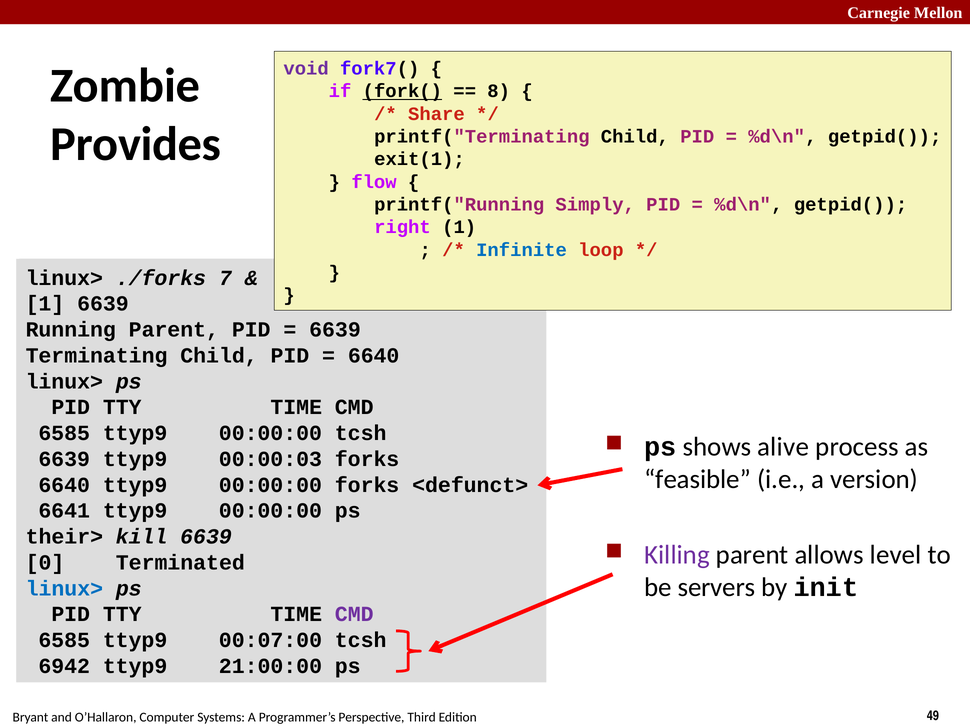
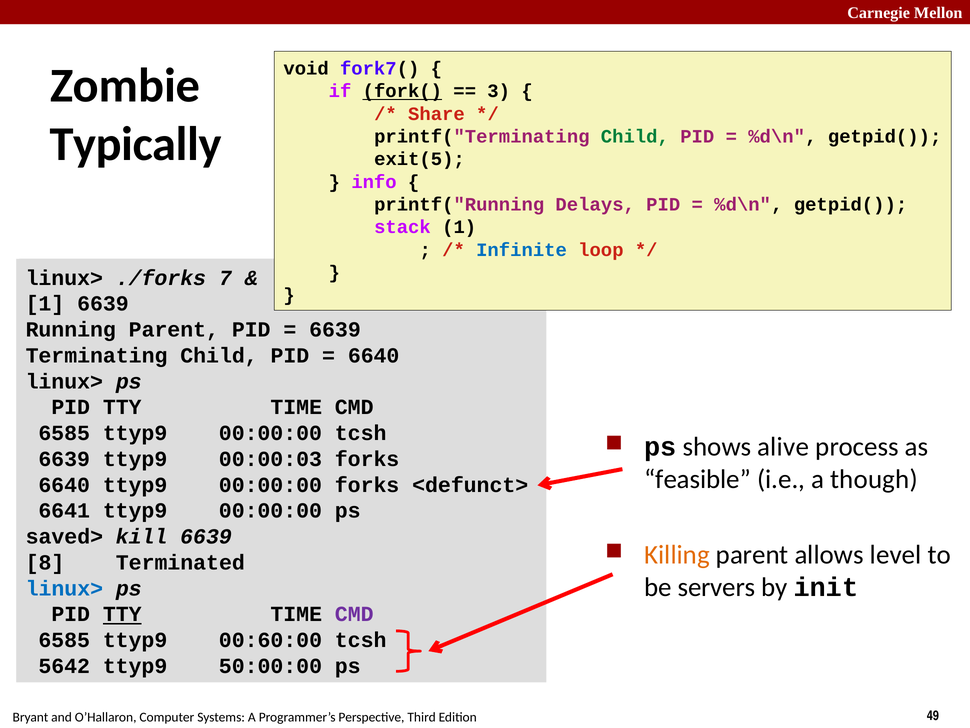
void colour: purple -> black (306, 69)
8: 8 -> 3 (499, 91)
Provides: Provides -> Typically (136, 144)
Child colour: black -> green (635, 136)
exit(1: exit(1 -> exit(5 (419, 159)
flow: flow -> info (374, 182)
Simply: Simply -> Delays (595, 204)
right: right -> stack (402, 227)
version: version -> though (874, 479)
their>: their> -> saved> (64, 536)
Killing colour: purple -> orange (677, 554)
0: 0 -> 8 (45, 562)
TTY underline: none -> present (122, 614)
00:07:00: 00:07:00 -> 00:60:00 (270, 640)
6942: 6942 -> 5642 (64, 666)
21:00:00: 21:00:00 -> 50:00:00 (270, 666)
